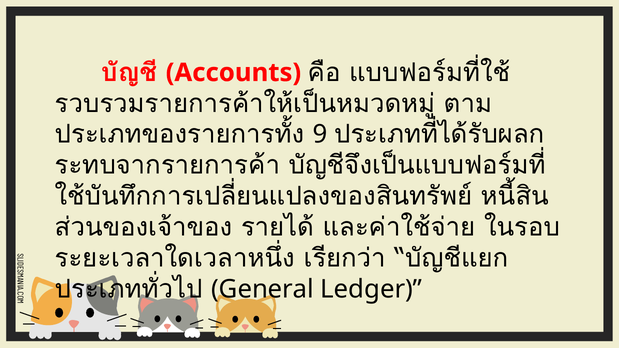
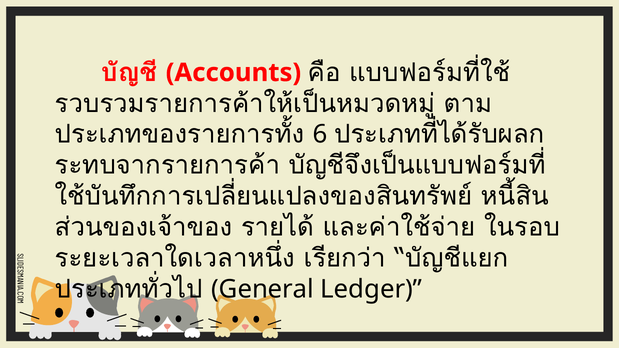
9: 9 -> 6 (320, 135)
